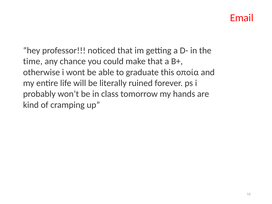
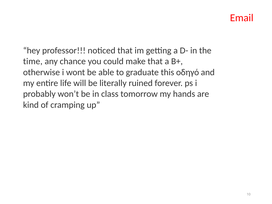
οποία: οποία -> οδηγό (188, 72)
